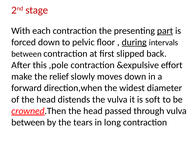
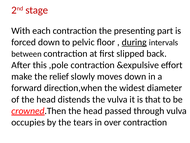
part underline: present -> none (165, 31)
soft: soft -> that (153, 99)
between: between -> occupies (28, 122)
long: long -> over (113, 122)
